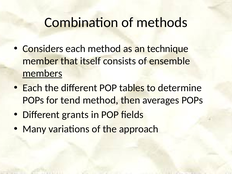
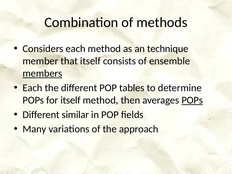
for tend: tend -> itself (71, 100)
POPs underline: none -> present (192, 100)
grants: grants -> similar (75, 115)
